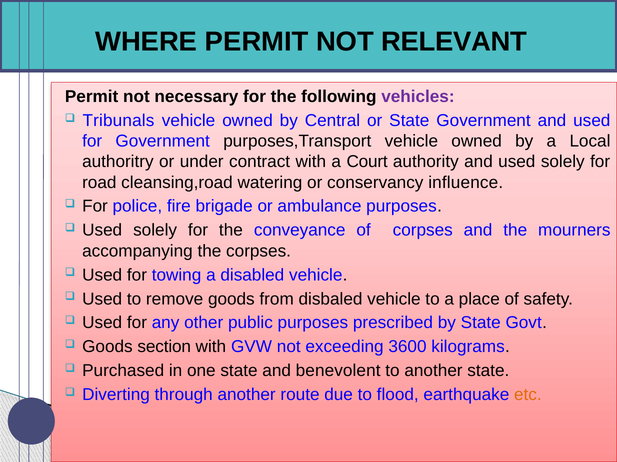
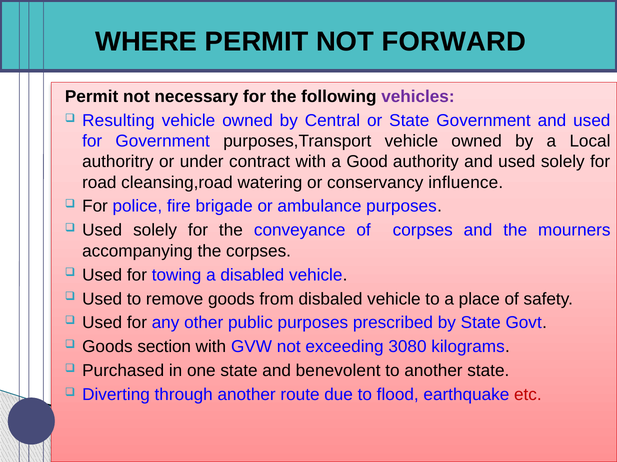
RELEVANT: RELEVANT -> FORWARD (454, 42)
Tribunals: Tribunals -> Resulting (118, 121)
Court: Court -> Good (367, 162)
3600: 3600 -> 3080 (407, 347)
etc colour: orange -> red (528, 395)
